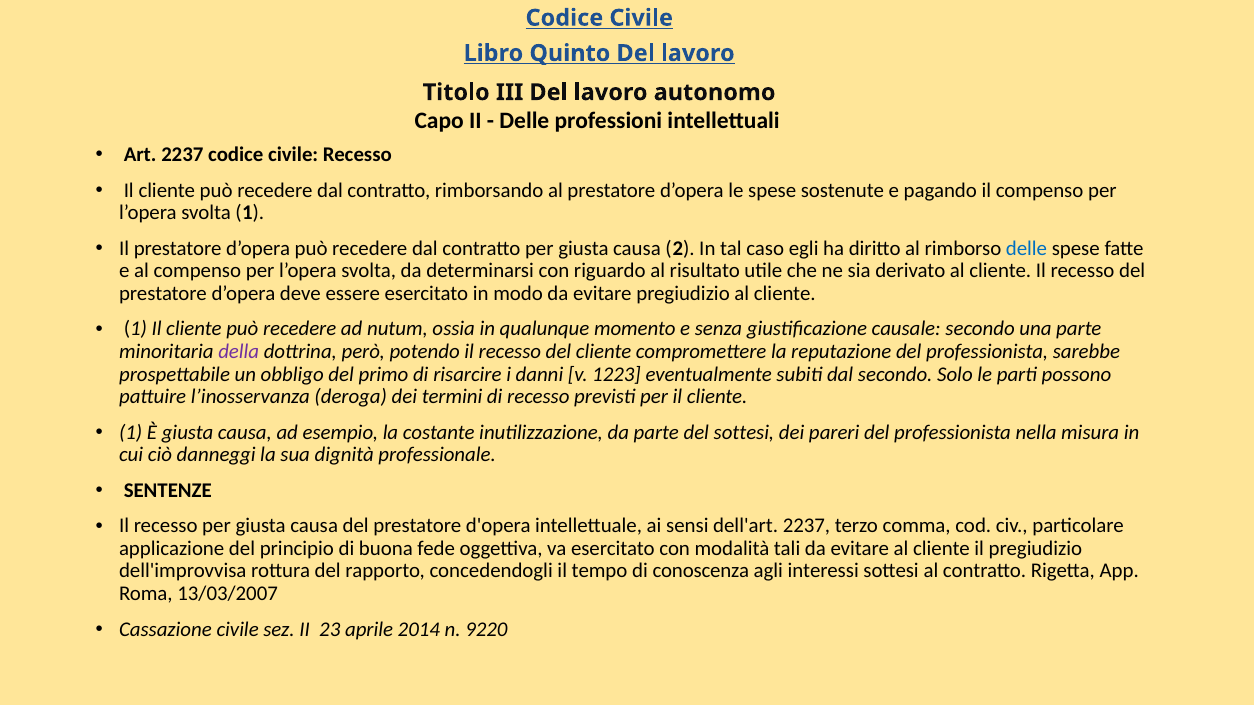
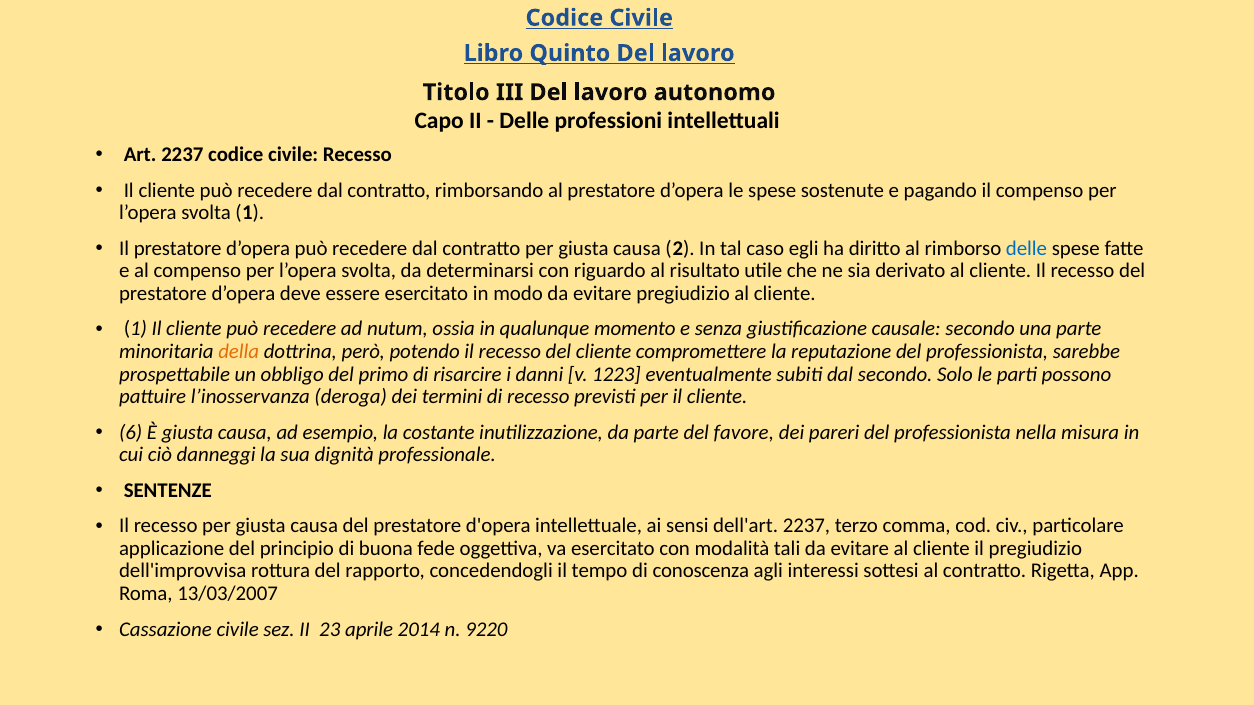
della colour: purple -> orange (239, 352)
1: 1 -> 6 (131, 433)
del sottesi: sottesi -> favore (744, 433)
